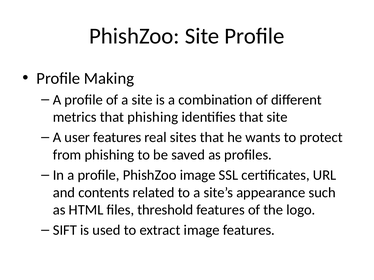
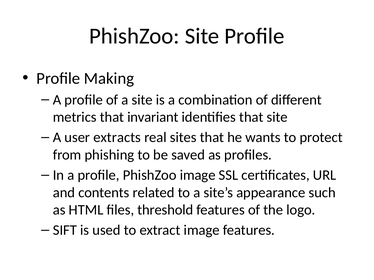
that phishing: phishing -> invariant (153, 117)
user features: features -> extracts (117, 138)
